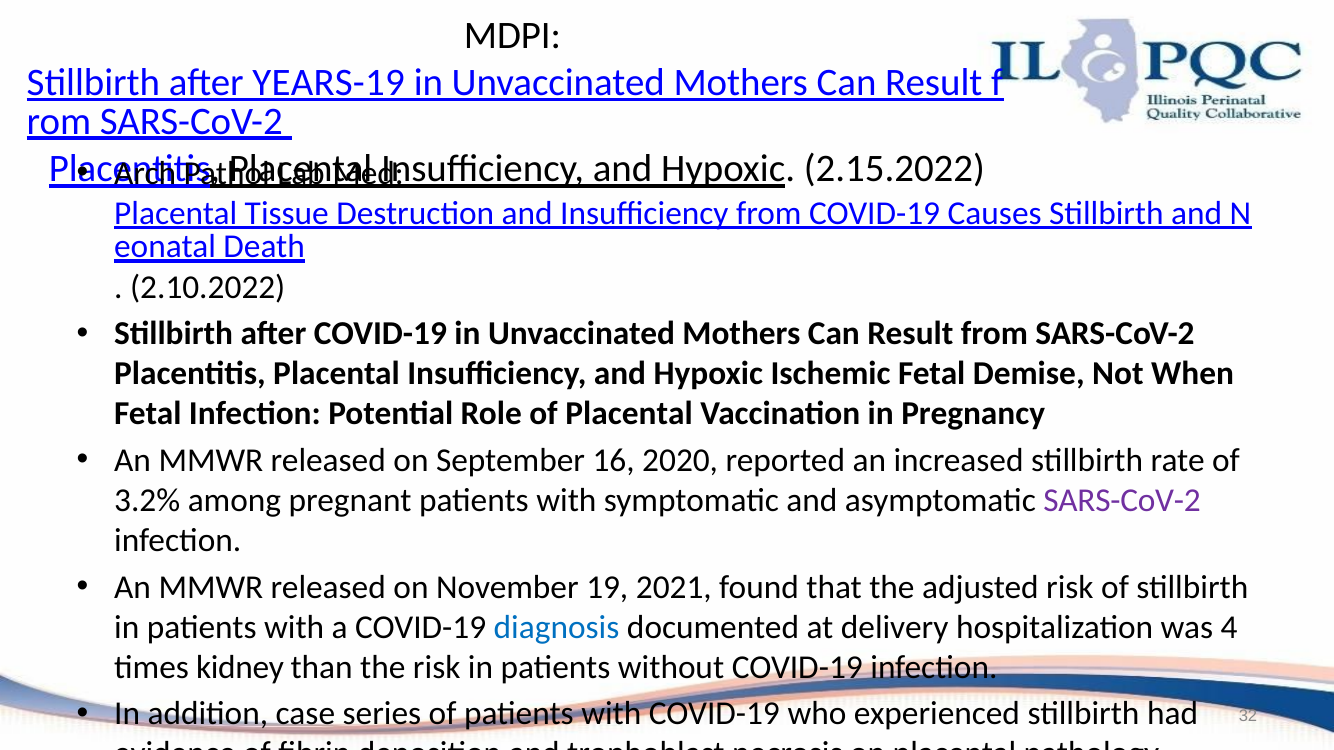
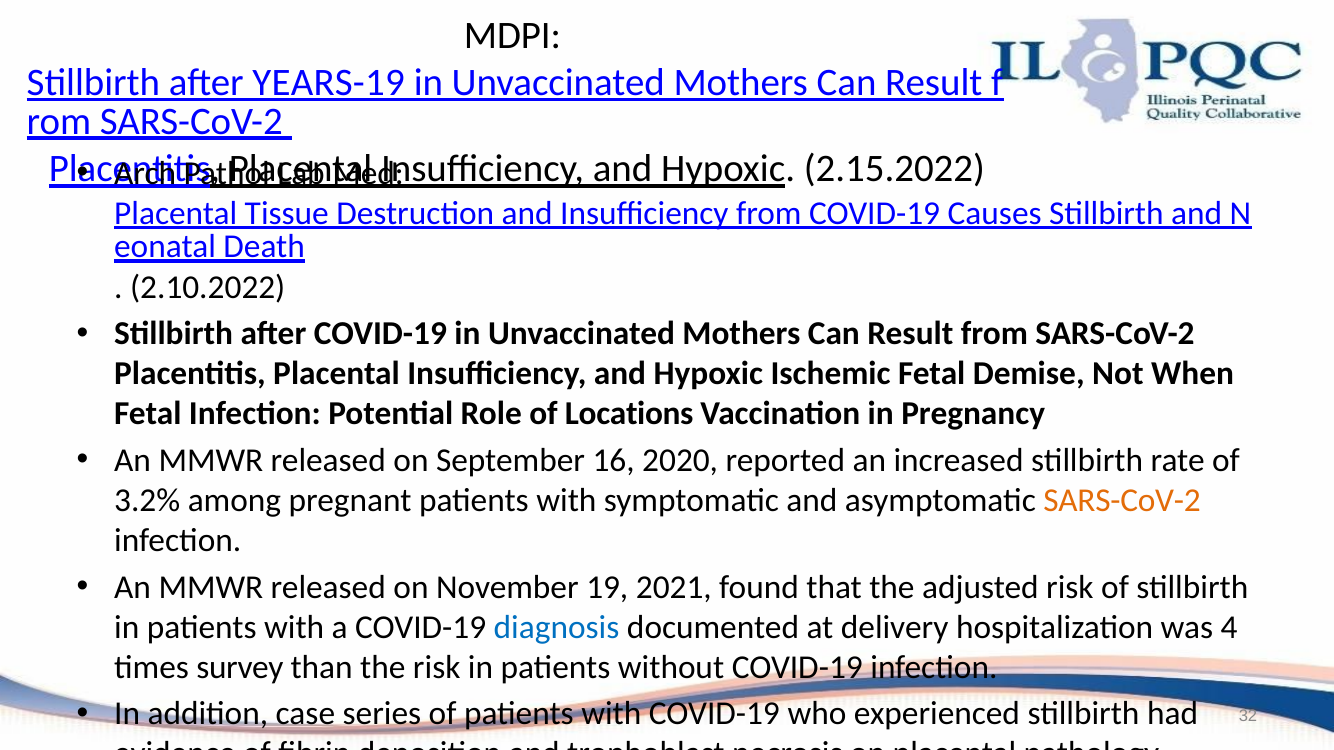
of Placental: Placental -> Locations (629, 414)
SARS-CoV-2 colour: purple -> orange (1122, 501)
kidney: kidney -> survey (240, 668)
